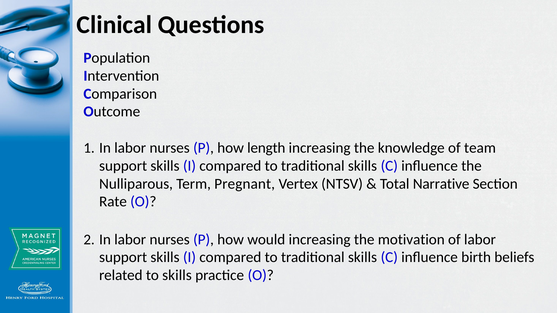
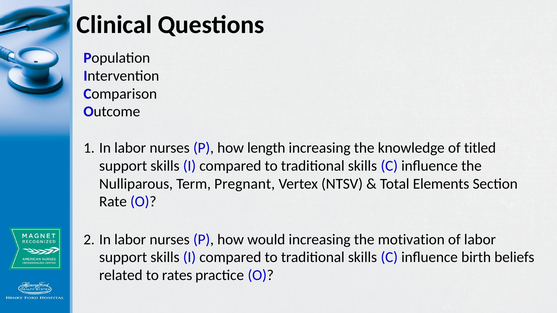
team: team -> titled (480, 148)
Narrative: Narrative -> Elements (441, 184)
to skills: skills -> rates (177, 275)
